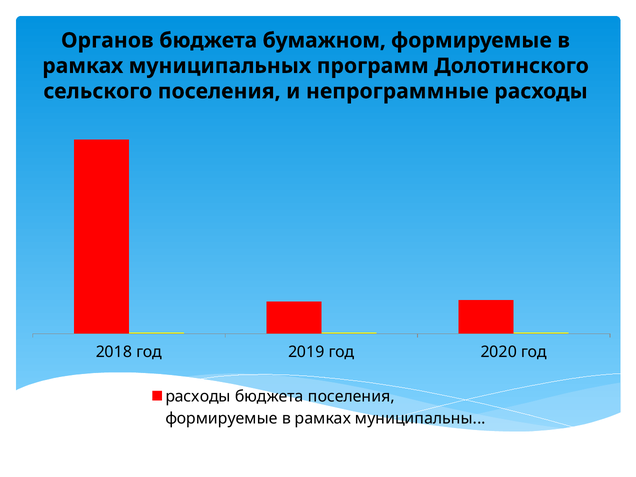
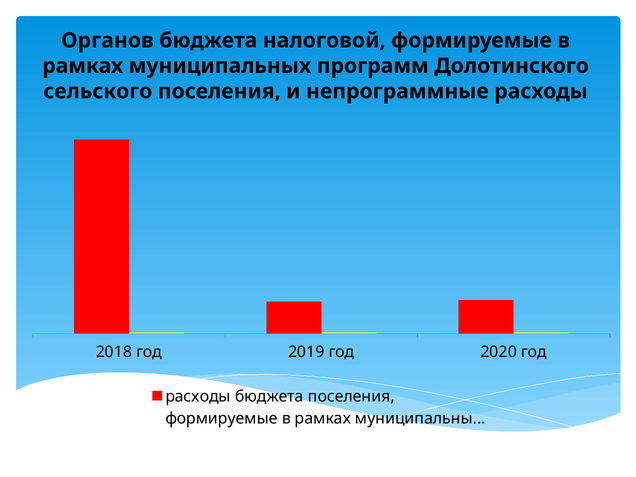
бумажном: бумажном -> налоговой (324, 40)
